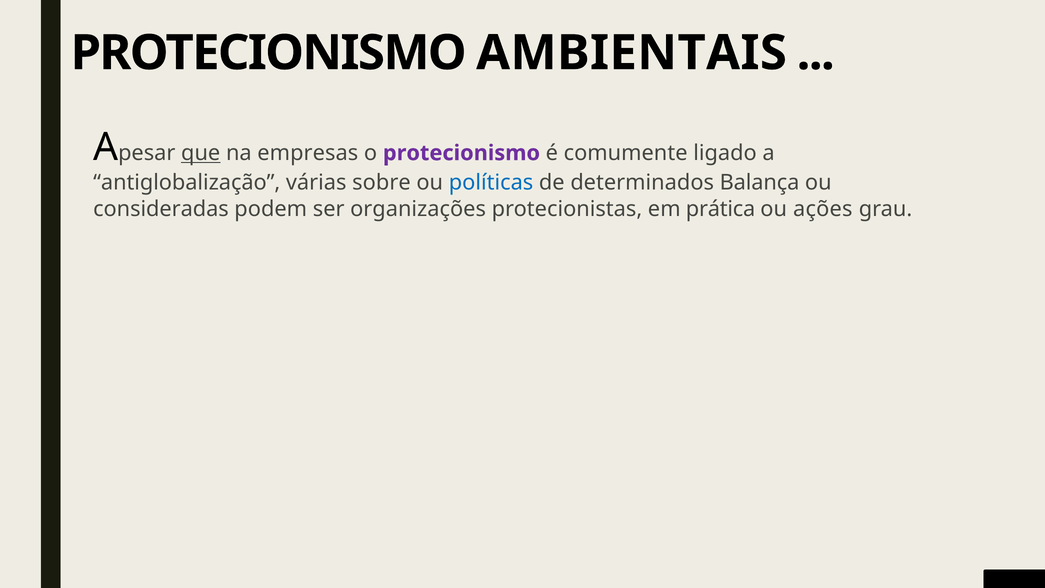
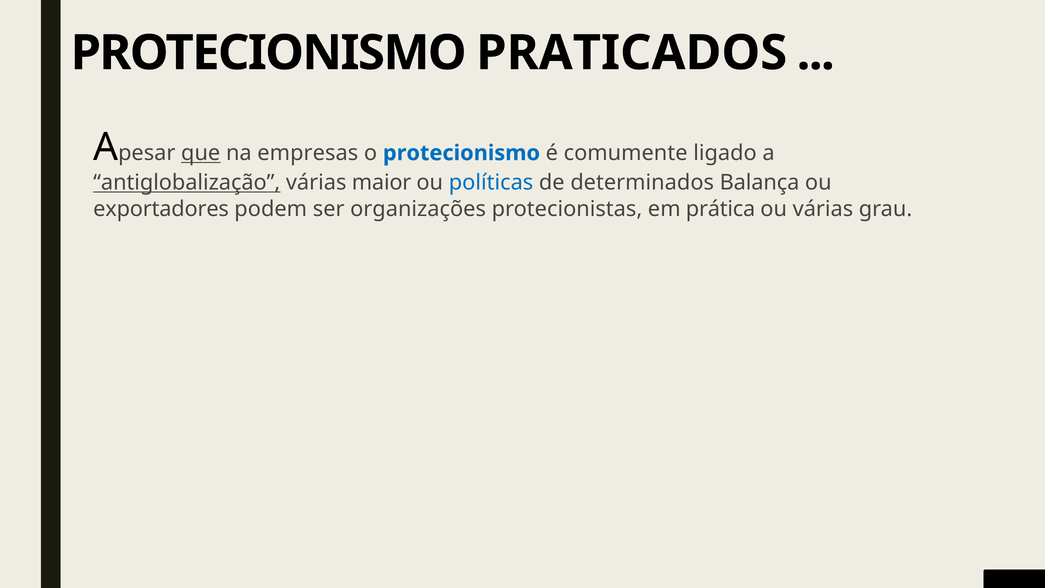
AMBIENTAIS: AMBIENTAIS -> PRATICADOS (632, 53)
protecionismo colour: purple -> blue (461, 153)
antiglobalização underline: none -> present (187, 183)
sobre: sobre -> maior (382, 183)
consideradas: consideradas -> exportadores (161, 209)
ou ações: ações -> várias (823, 209)
